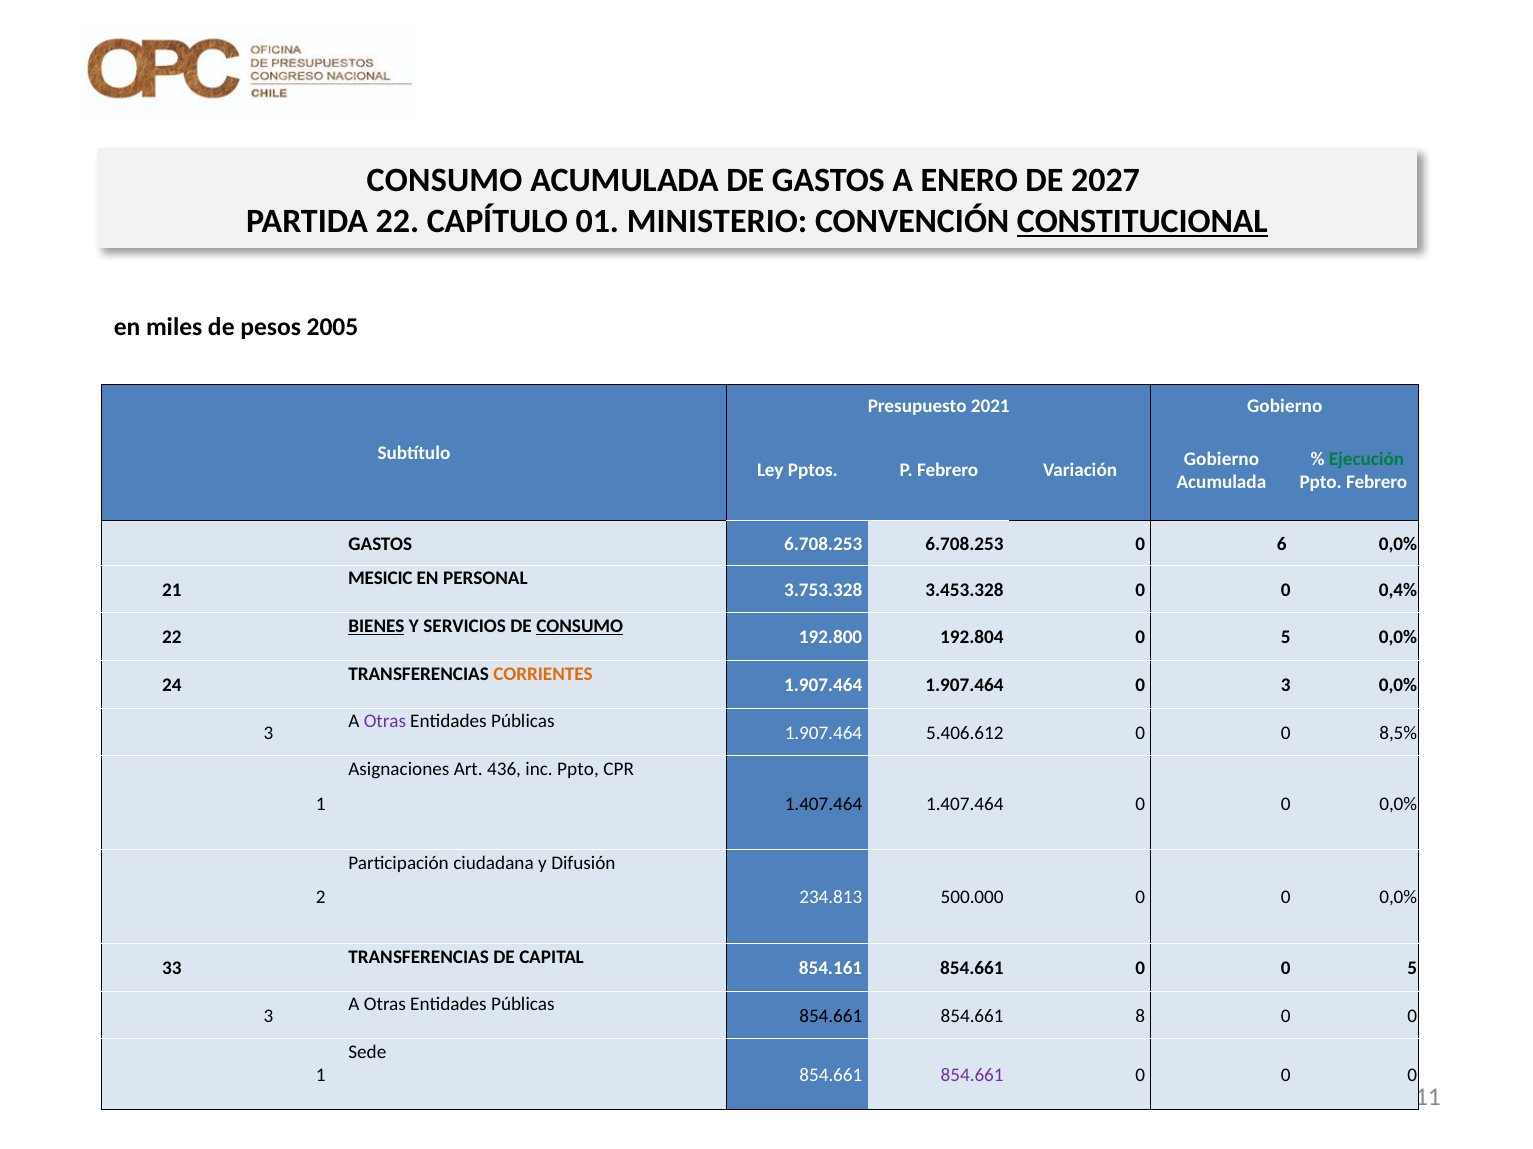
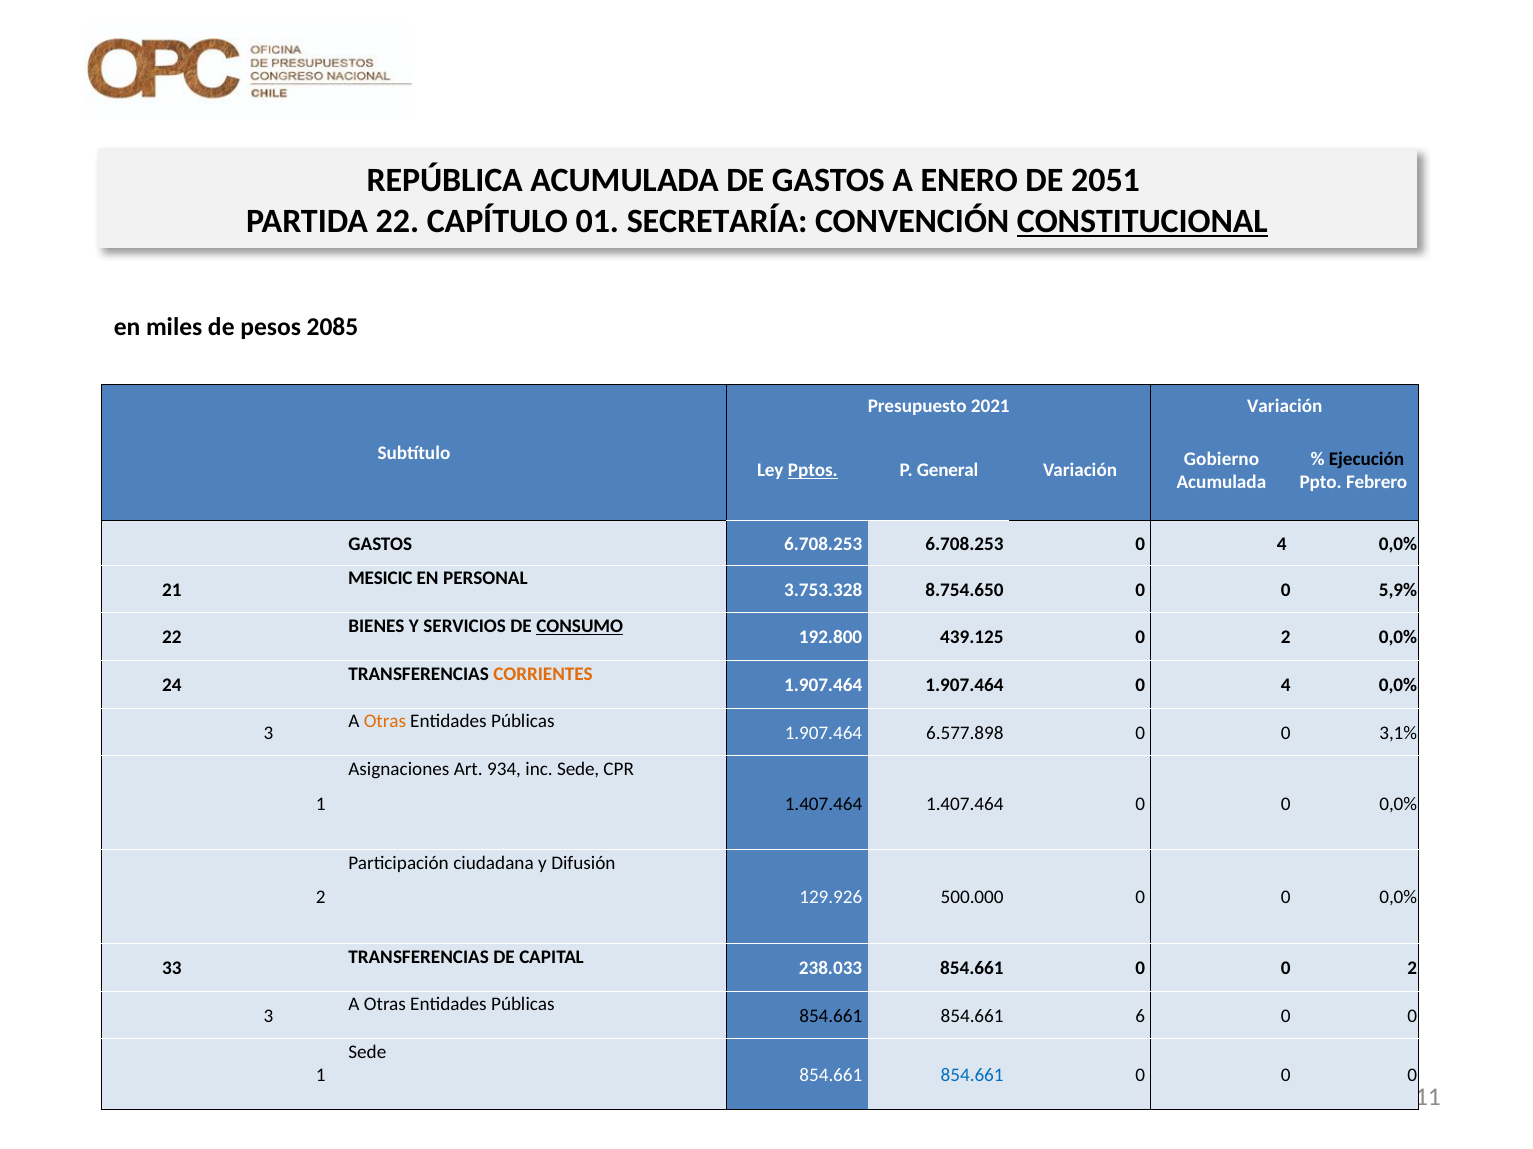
CONSUMO: CONSUMO -> REPÚBLICA (445, 180)
2027: 2027 -> 2051 (1106, 180)
MINISTERIO: MINISTERIO -> SECRETARÍA (717, 221)
2005: 2005 -> 2085 (332, 327)
2021 Gobierno: Gobierno -> Variación (1285, 407)
Ejecución colour: green -> black (1366, 459)
Pptos underline: none -> present (813, 471)
P Febrero: Febrero -> General (948, 471)
6.708.253 0 6: 6 -> 4 (1282, 544)
3.453.328: 3.453.328 -> 8.754.650 (965, 590)
0,4%: 0,4% -> 5,9% (1398, 590)
BIENES underline: present -> none (376, 626)
192.804: 192.804 -> 439.125 (972, 638)
5: 5 -> 2 (1286, 638)
1.907.464 0 3: 3 -> 4 (1286, 686)
Otras colour: purple -> orange (385, 722)
5.406.612: 5.406.612 -> 6.577.898 (965, 733)
8,5%: 8,5% -> 3,1% (1398, 733)
436: 436 -> 934 (504, 770)
inc Ppto: Ppto -> Sede (578, 770)
234.813: 234.813 -> 129.926 (831, 898)
854.161: 854.161 -> 238.033 (831, 969)
0 0 5: 5 -> 2 (1412, 969)
8: 8 -> 6 (1140, 1017)
854.661 colour: purple -> blue (972, 1076)
